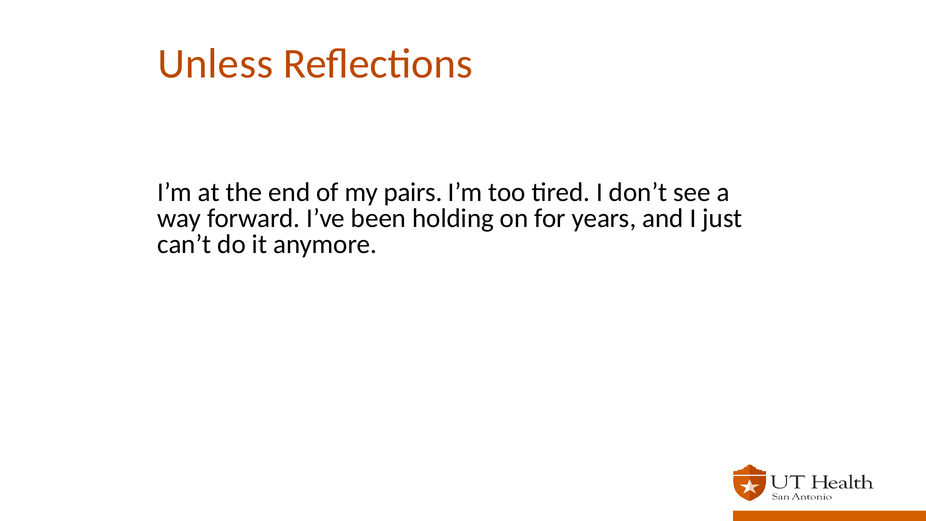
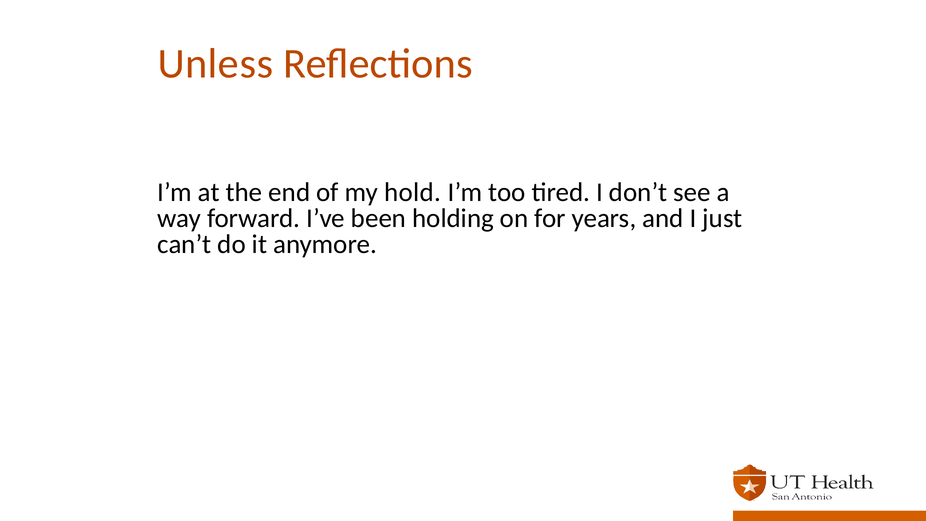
pairs: pairs -> hold (413, 192)
